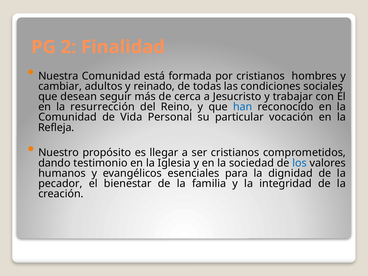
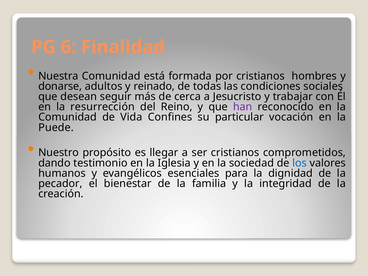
2: 2 -> 6 (68, 47)
cambiar: cambiar -> donarse (60, 86)
han colour: blue -> purple (243, 107)
Personal: Personal -> Confines (170, 117)
Refleja: Refleja -> Puede (56, 127)
